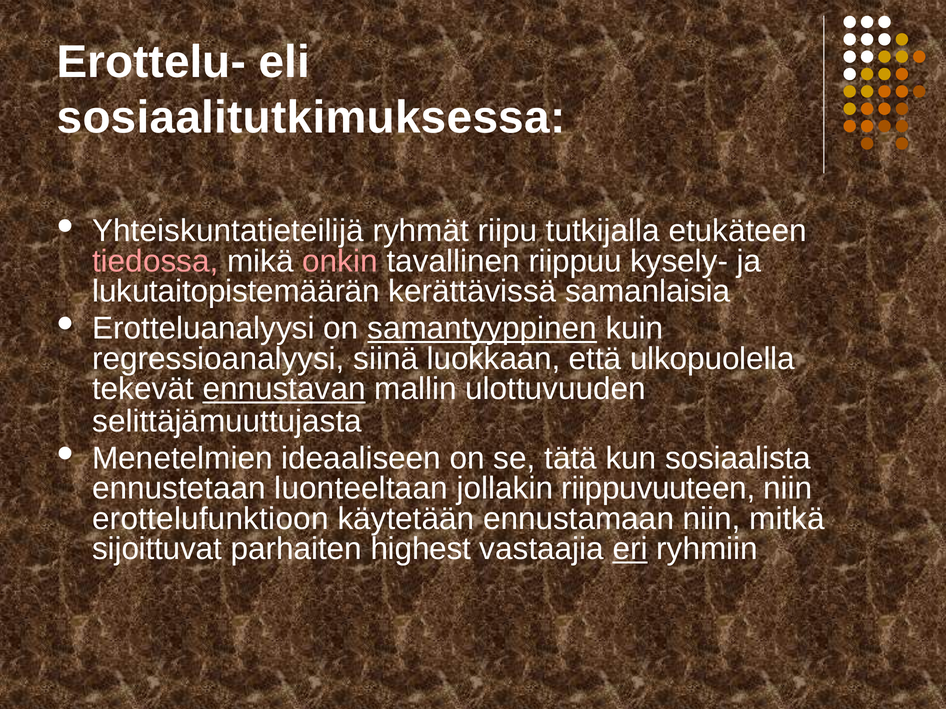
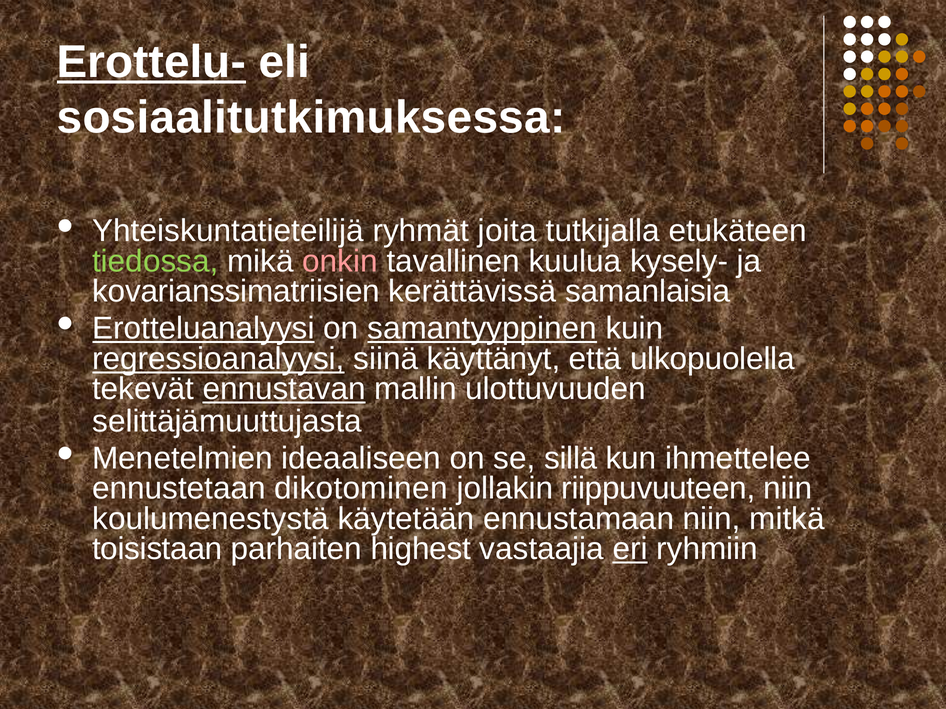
Erottelu- underline: none -> present (151, 62)
riipu: riipu -> joita (507, 231)
tiedossa colour: pink -> light green (155, 261)
riippuu: riippuu -> kuulua (575, 261)
lukutaitopistemäärän: lukutaitopistemäärän -> kovarianssimatriisien (236, 292)
Erotteluanalyysi underline: none -> present (203, 329)
regressioanalyysi underline: none -> present (218, 359)
luokkaan: luokkaan -> käyttänyt (494, 359)
tätä: tätä -> sillä (571, 459)
sosiaalista: sosiaalista -> ihmettelee (738, 459)
luonteeltaan: luonteeltaan -> dikotominen (361, 489)
erottelufunktioon: erottelufunktioon -> koulumenestystä (211, 519)
sijoittuvat: sijoittuvat -> toisistaan (157, 549)
